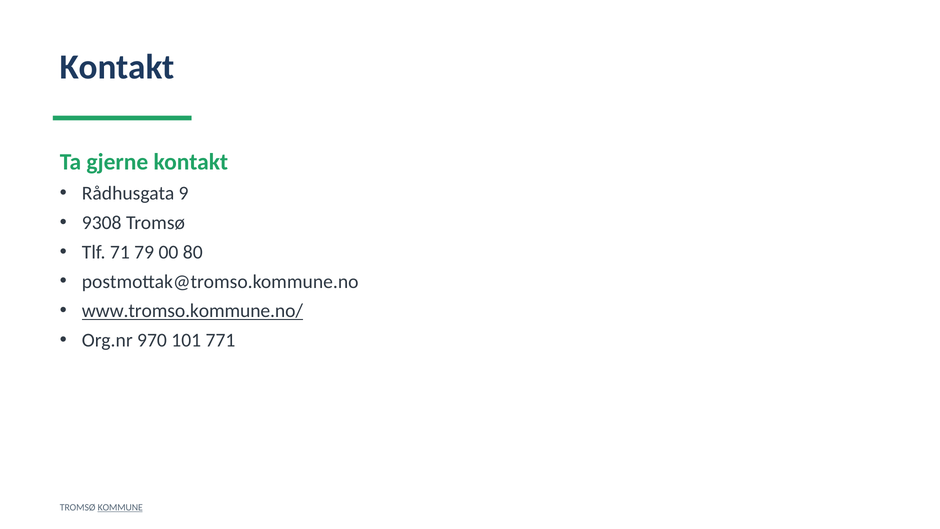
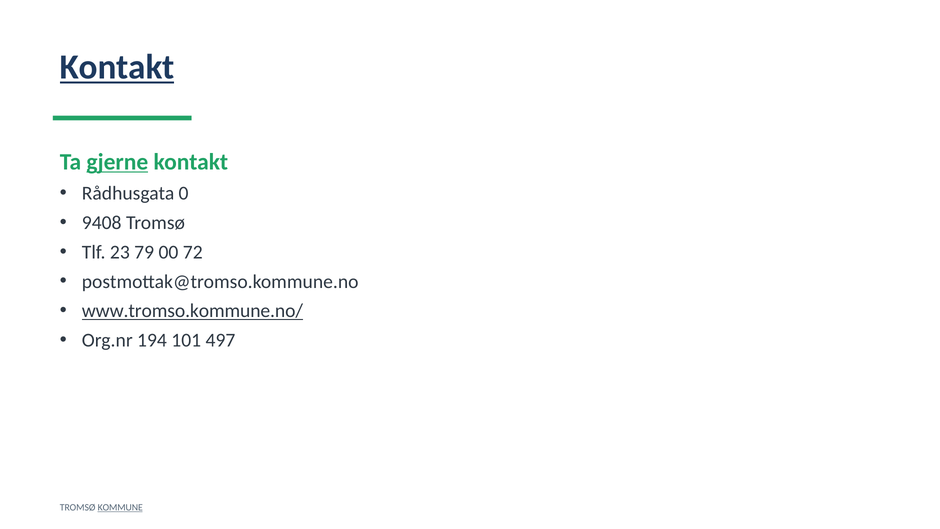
Kontakt underline: none -> present (117, 67)
gjerne underline: none -> present (117, 162)
9: 9 -> 0 (184, 193)
9308: 9308 -> 9408 (102, 223)
71: 71 -> 23 (120, 252)
80: 80 -> 72 (193, 252)
970: 970 -> 194 (152, 340)
771: 771 -> 497 (220, 340)
